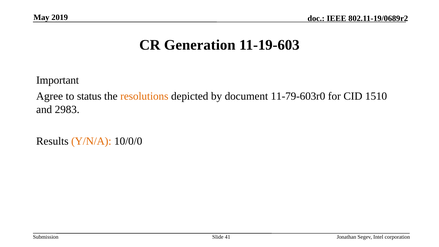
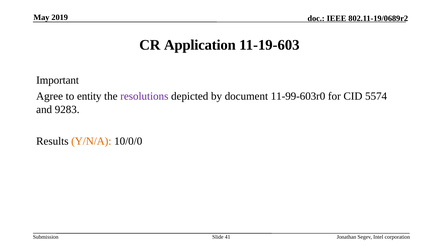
Generation: Generation -> Application (200, 45)
status: status -> entity (89, 96)
resolutions colour: orange -> purple (144, 96)
11-79-603r0: 11-79-603r0 -> 11-99-603r0 (298, 96)
1510: 1510 -> 5574 (376, 96)
2983: 2983 -> 9283 (67, 109)
